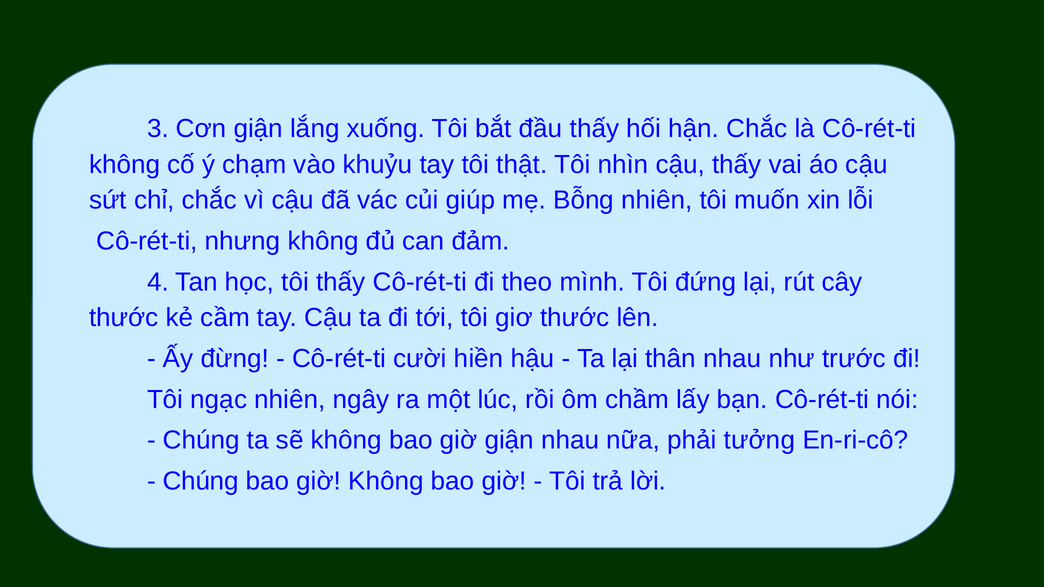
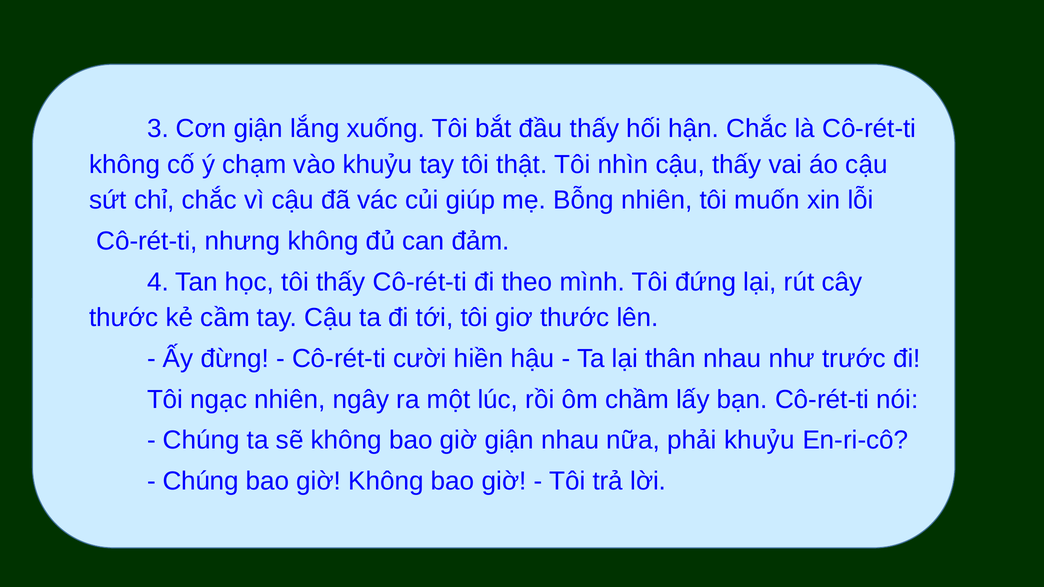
phải tưởng: tưởng -> khuỷu (759, 441)
